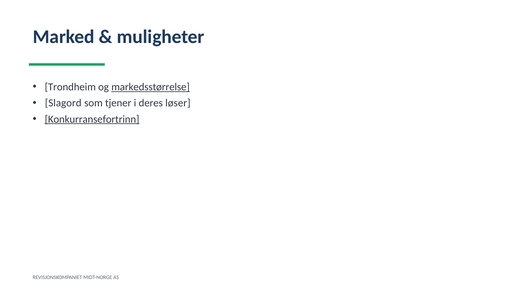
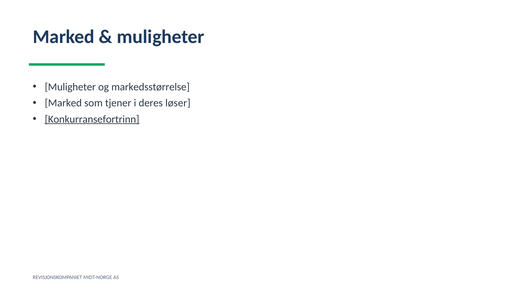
Trondheim: Trondheim -> Muligheter (70, 87)
markedsstørrelse underline: present -> none (151, 87)
Slagord: Slagord -> Marked (63, 103)
